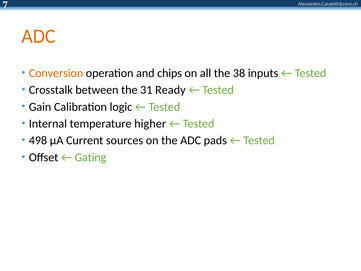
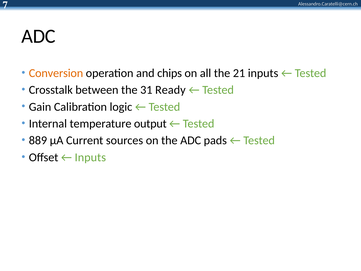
ADC colour: orange -> black (38, 36)
38: 38 -> 21 (239, 73)
higher: higher -> output (150, 124)
498: 498 -> 889 (38, 140)
Gating: Gating -> Inputs (90, 157)
